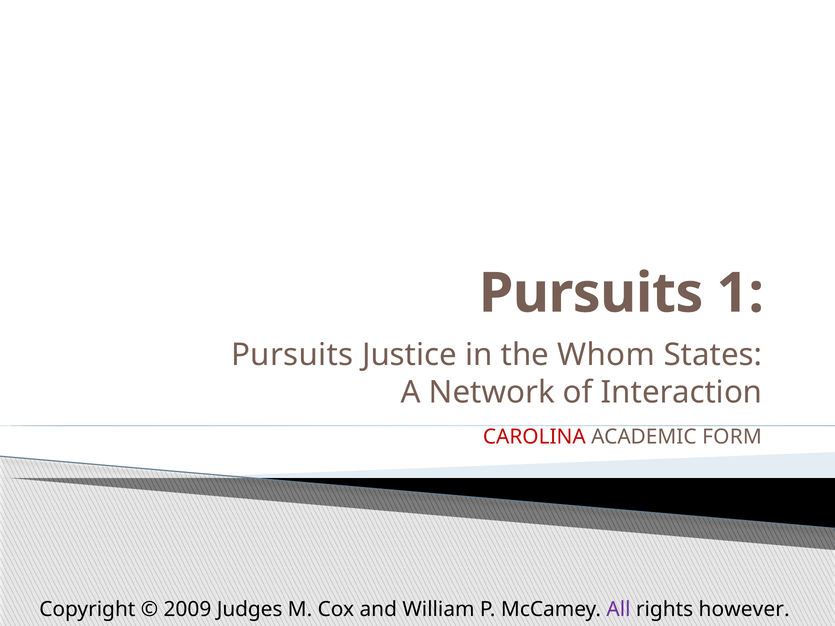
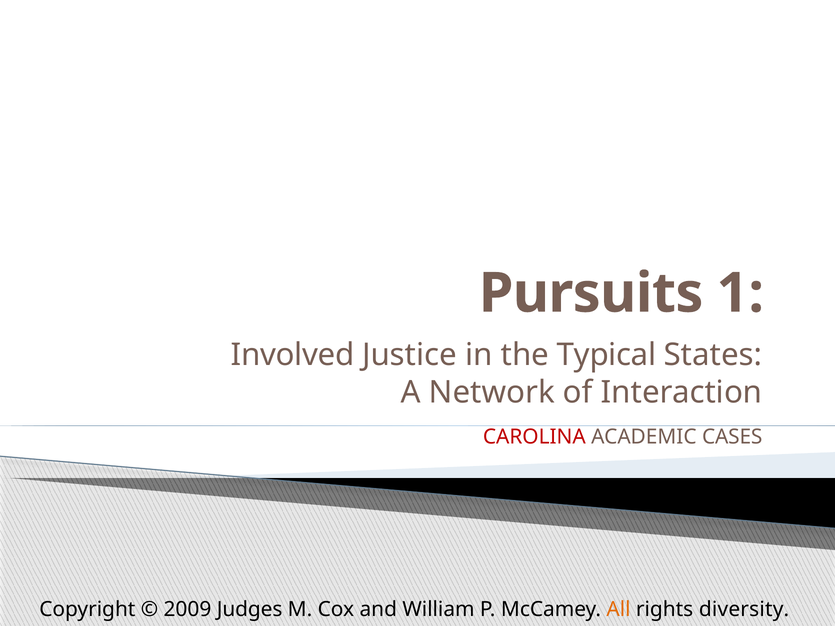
Pursuits: Pursuits -> Involved (293, 355)
Whom: Whom -> Typical (607, 355)
FORM: FORM -> CASES (732, 437)
All colour: purple -> orange (618, 610)
however: however -> diversity (744, 610)
